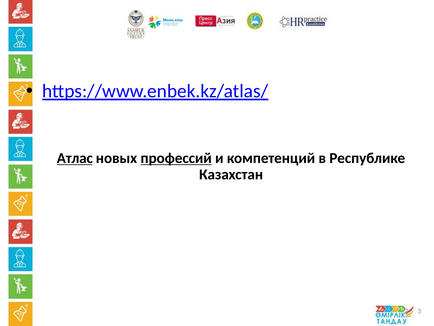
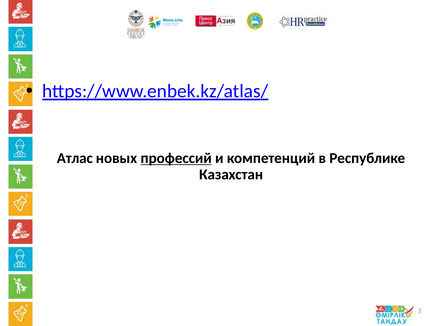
Атлас underline: present -> none (75, 158)
